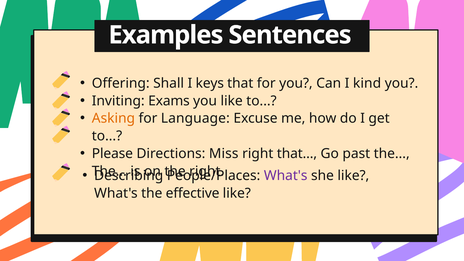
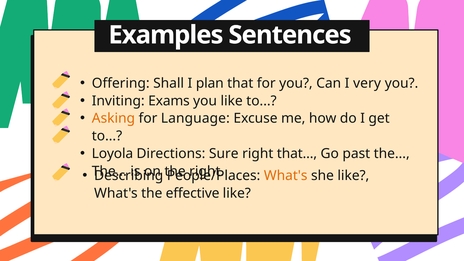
keys: keys -> plan (210, 83)
kind: kind -> very (367, 83)
Please: Please -> Loyola (112, 154)
Miss: Miss -> Sure (224, 154)
What's colour: purple -> orange (286, 176)
